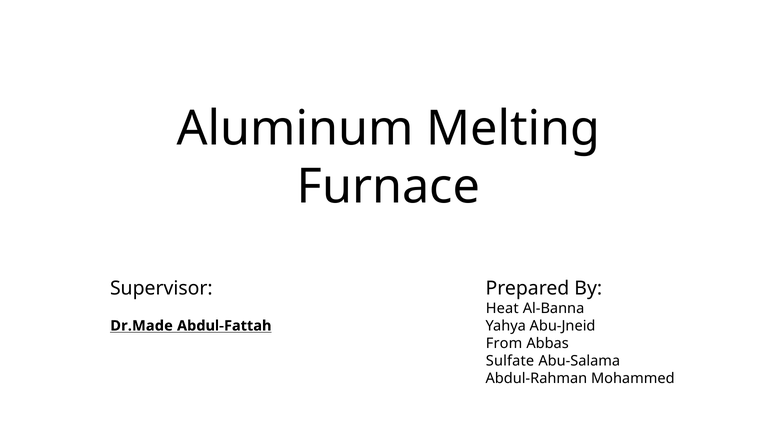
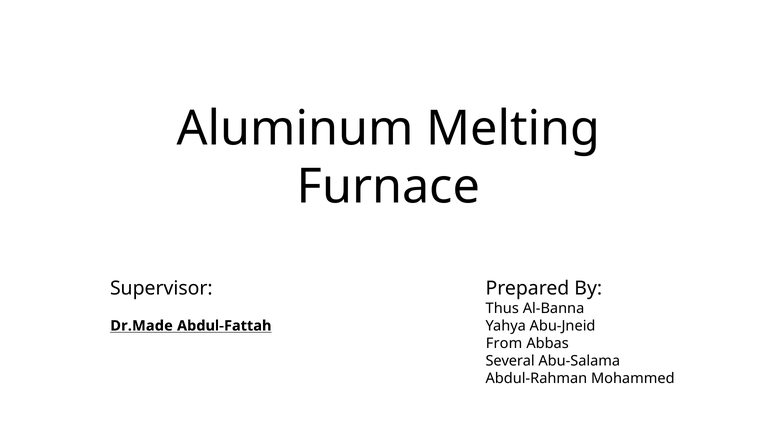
Heat: Heat -> Thus (502, 308)
Sulfate: Sulfate -> Several (510, 361)
